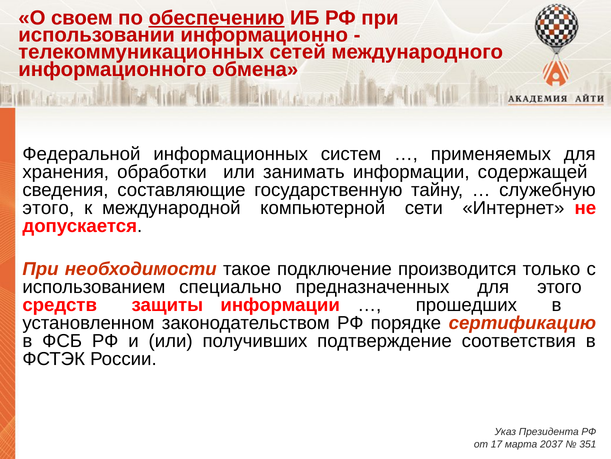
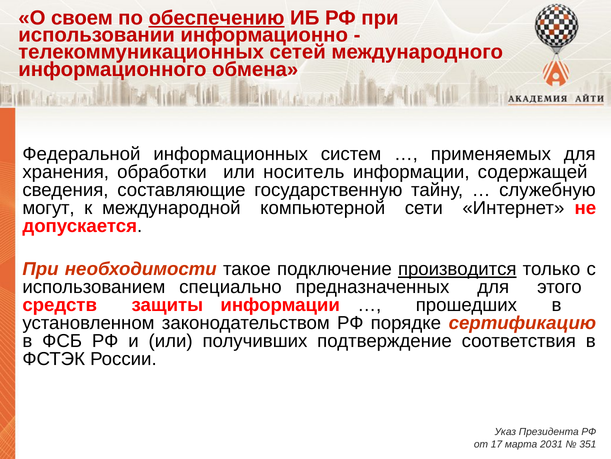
занимать: занимать -> носитель (304, 172)
этого: этого -> могут (49, 208)
производится underline: none -> present (457, 269)
2037: 2037 -> 2031 (551, 444)
